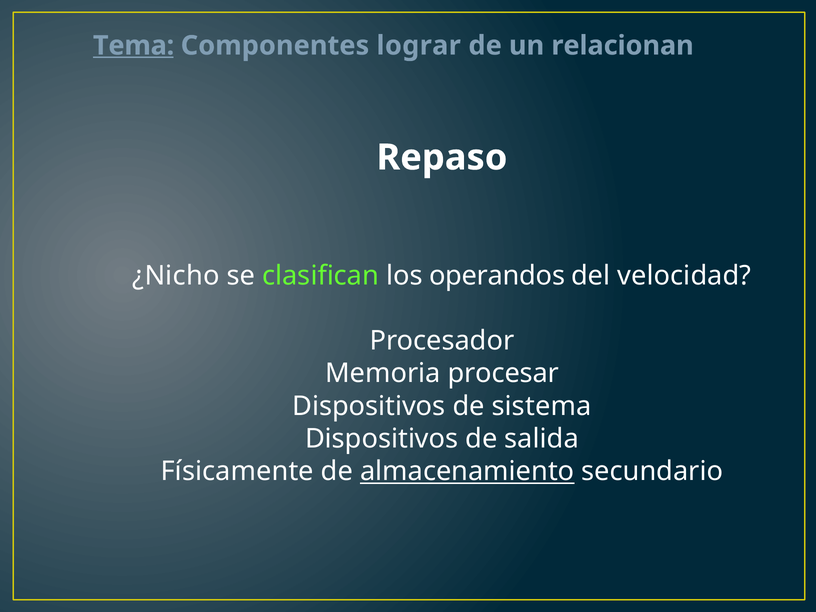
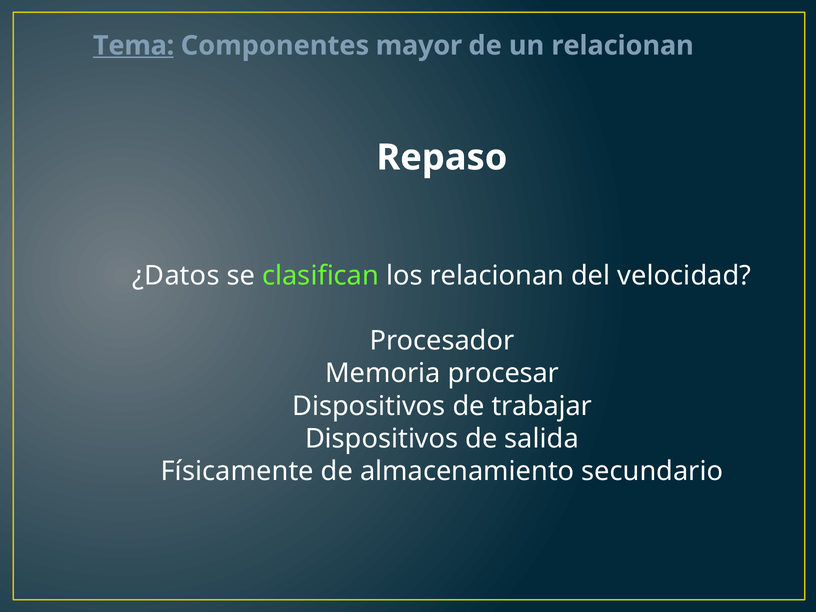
lograr: lograr -> mayor (419, 46)
¿Nicho: ¿Nicho -> ¿Datos (176, 276)
los operandos: operandos -> relacionan (497, 276)
sistema: sistema -> trabajar (542, 406)
almacenamiento underline: present -> none (467, 471)
